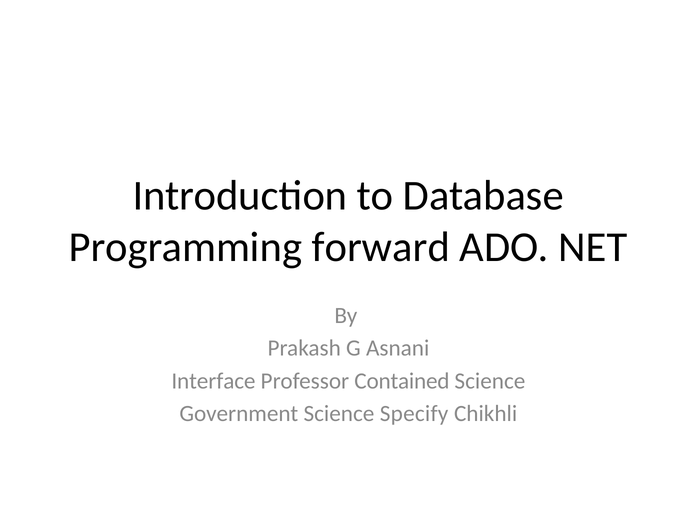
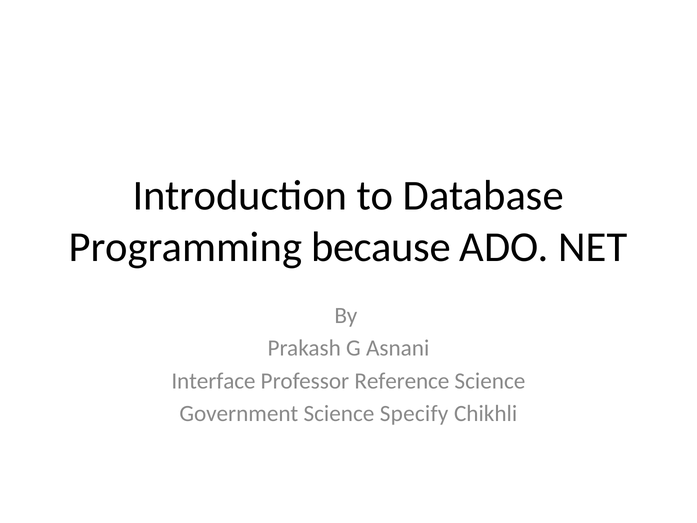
forward: forward -> because (381, 247)
Contained: Contained -> Reference (402, 381)
